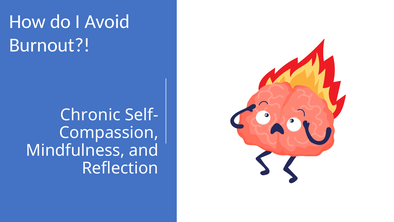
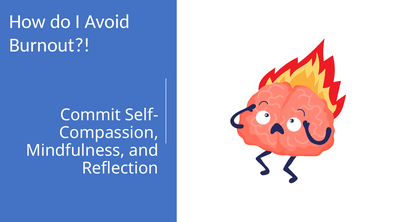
Chronic: Chronic -> Commit (90, 115)
